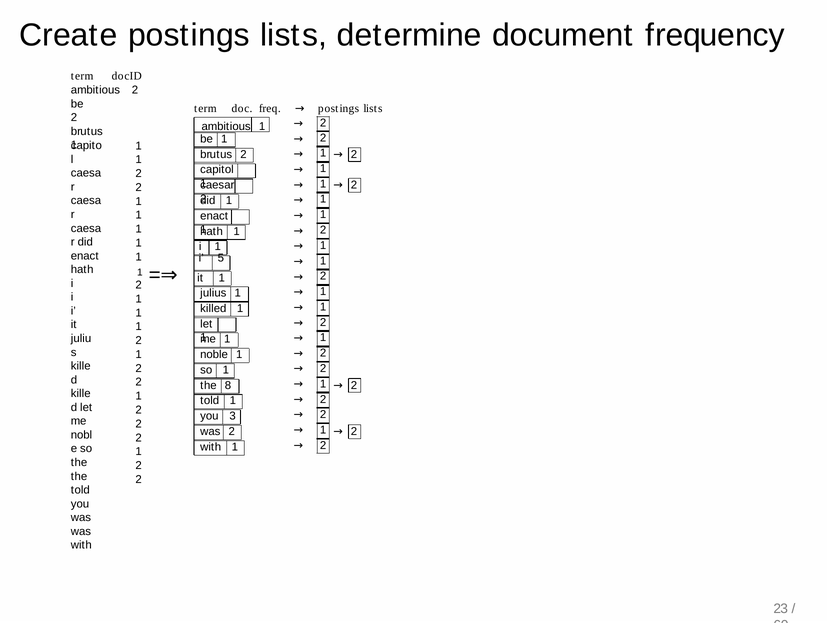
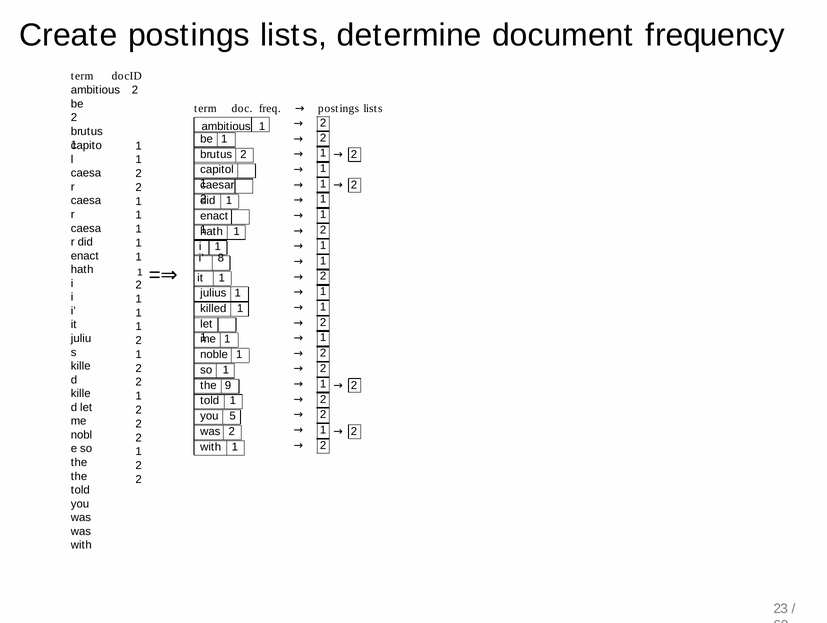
5: 5 -> 8 (221, 259)
8: 8 -> 9 (228, 386)
3: 3 -> 5 (233, 417)
